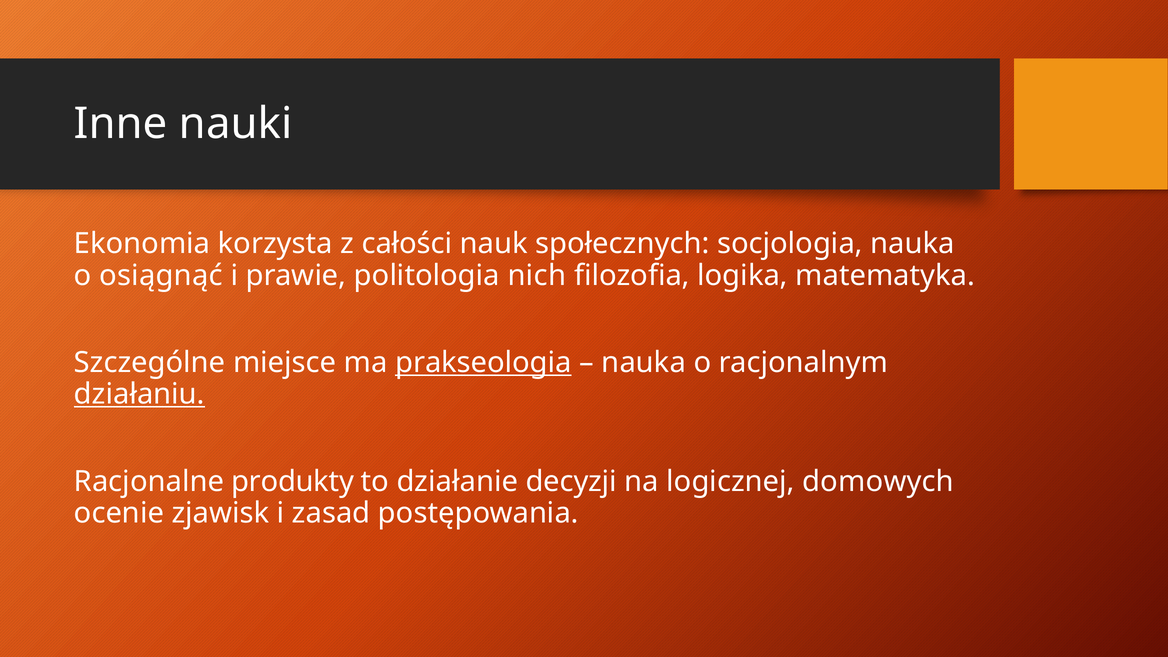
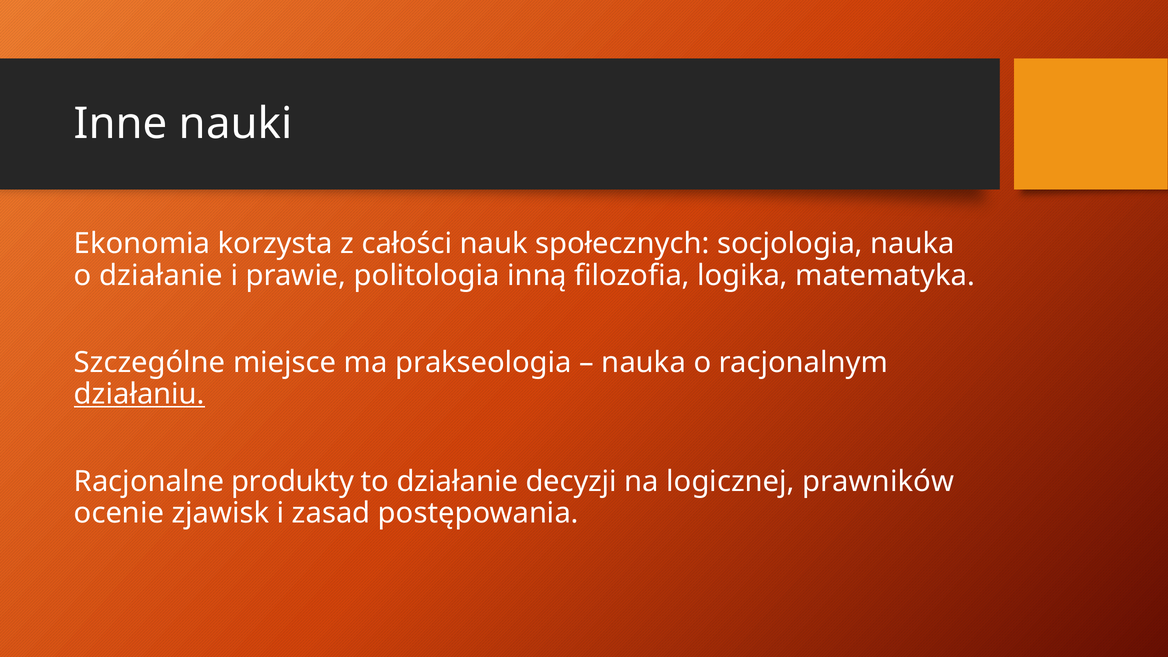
o osiągnąć: osiągnąć -> działanie (161, 275)
nich: nich -> inną (537, 275)
prakseologia underline: present -> none (483, 363)
domowych: domowych -> prawników (878, 482)
